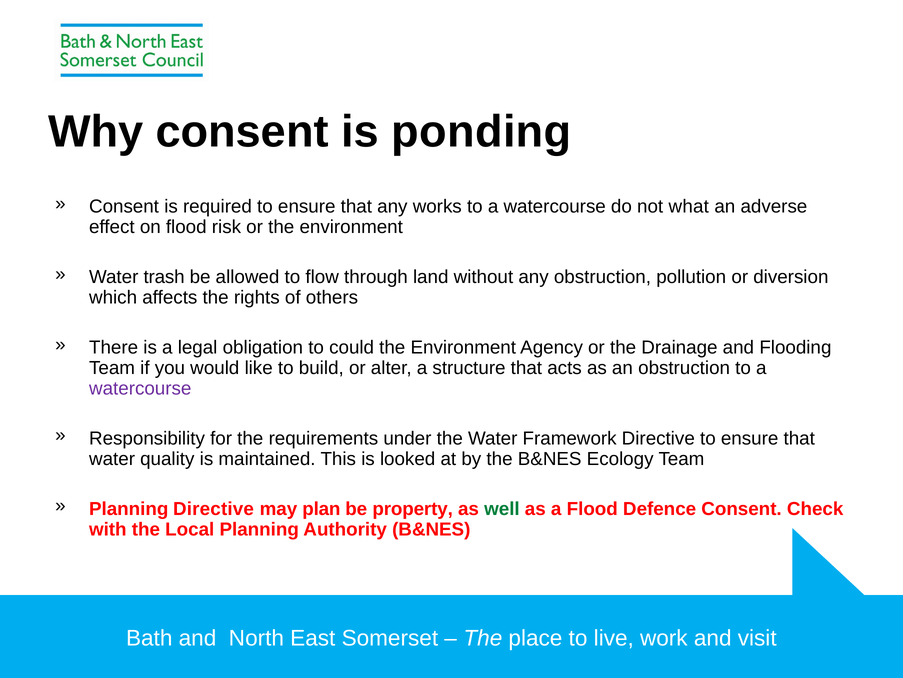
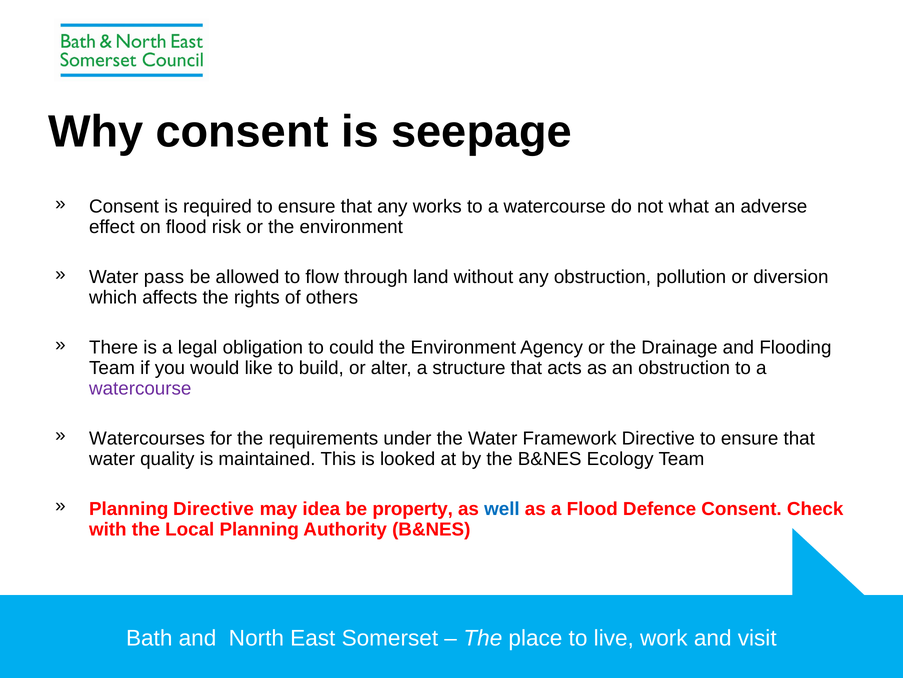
ponding: ponding -> seepage (482, 132)
trash: trash -> pass (164, 277)
Responsibility: Responsibility -> Watercourses (147, 438)
plan: plan -> idea (321, 508)
well colour: green -> blue (502, 508)
